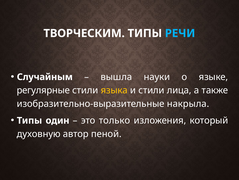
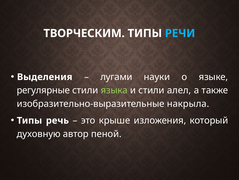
Случайным: Случайным -> Выделения (45, 77)
вышла: вышла -> лугами (116, 77)
языка colour: yellow -> light green (114, 90)
лица: лица -> алел (179, 90)
один: один -> речь (57, 120)
только: только -> крыше (115, 120)
